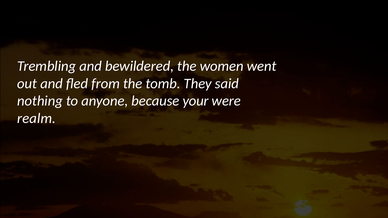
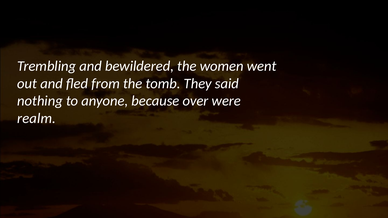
your: your -> over (196, 101)
